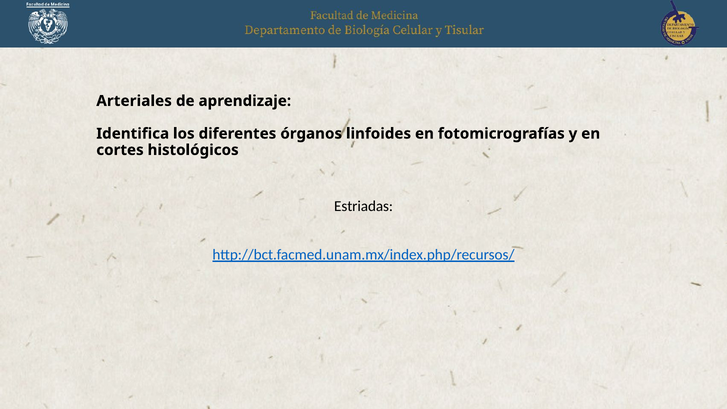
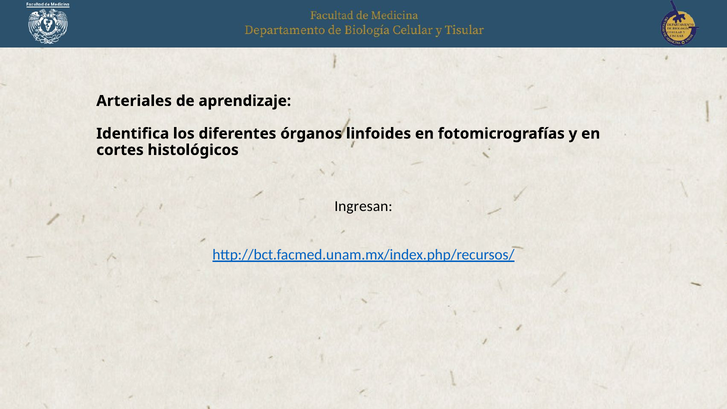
Estriadas: Estriadas -> Ingresan (363, 206)
